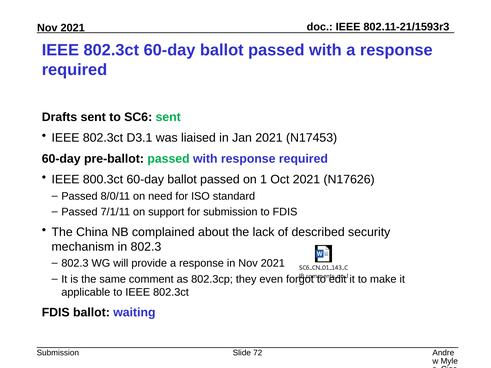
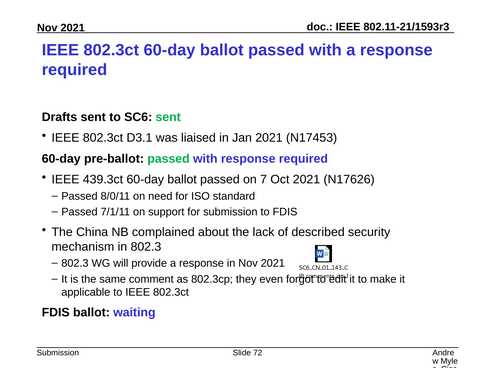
800.3ct: 800.3ct -> 439.3ct (103, 180)
1: 1 -> 7 (264, 180)
